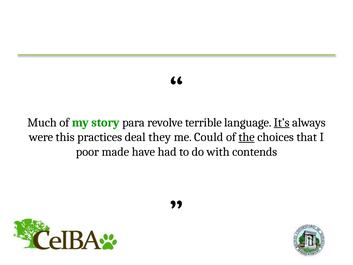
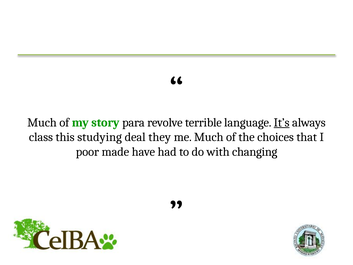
were: were -> class (41, 137)
practices: practices -> studying (100, 137)
me Could: Could -> Much (209, 137)
the underline: present -> none (247, 137)
contends: contends -> changing (255, 152)
